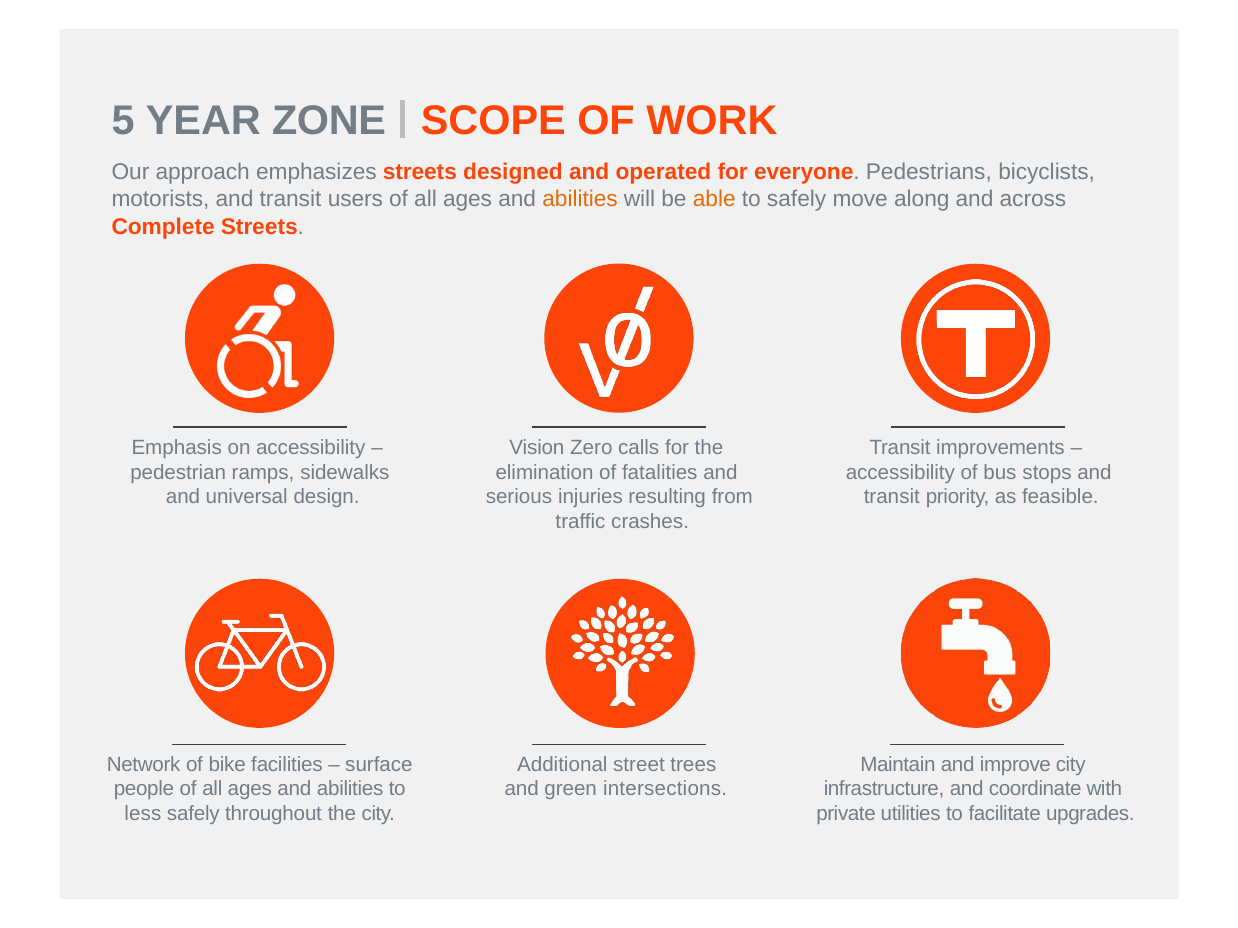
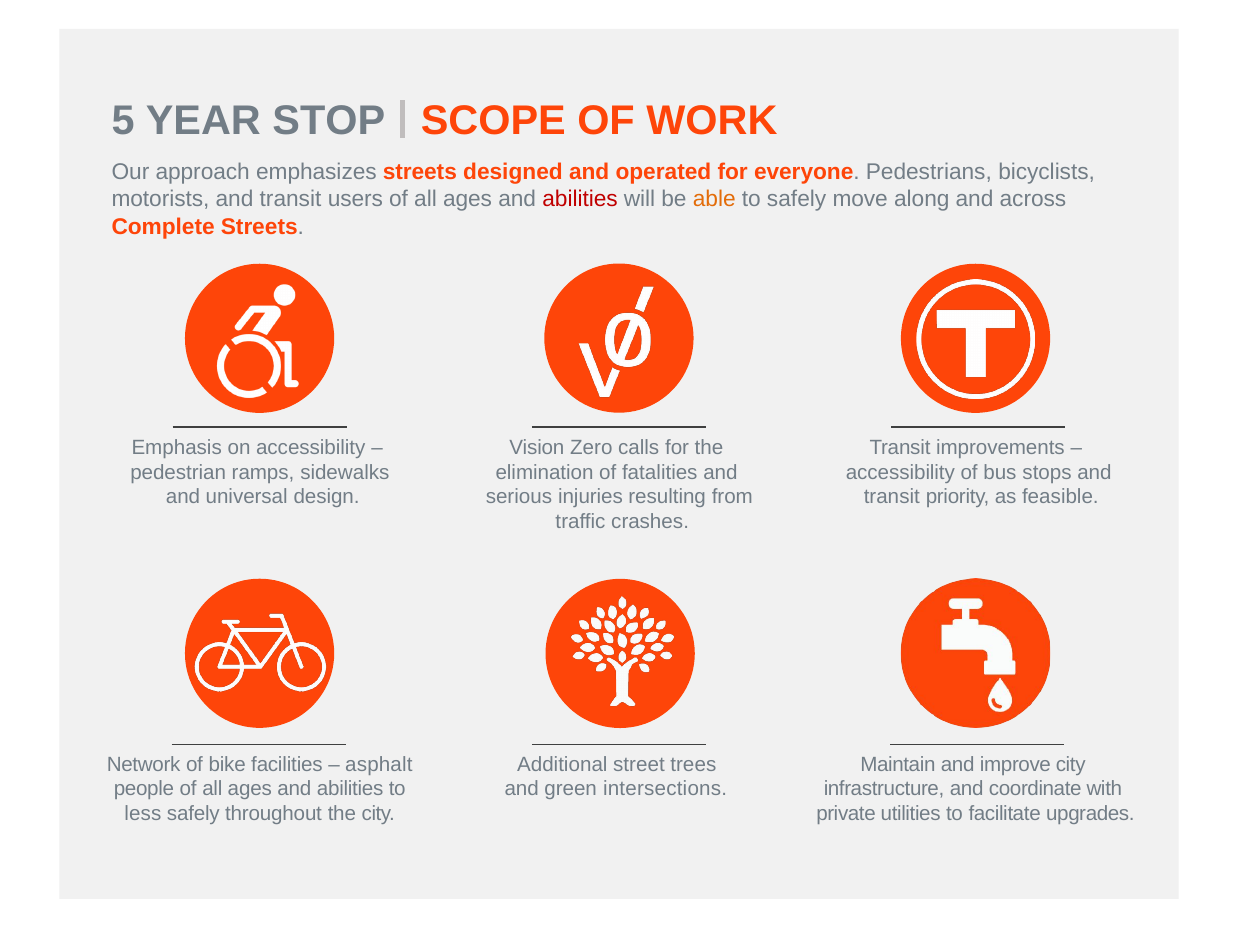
ZONE: ZONE -> STOP (329, 121)
abilities colour: orange -> red (580, 199)
surface: surface -> asphalt (379, 765)
